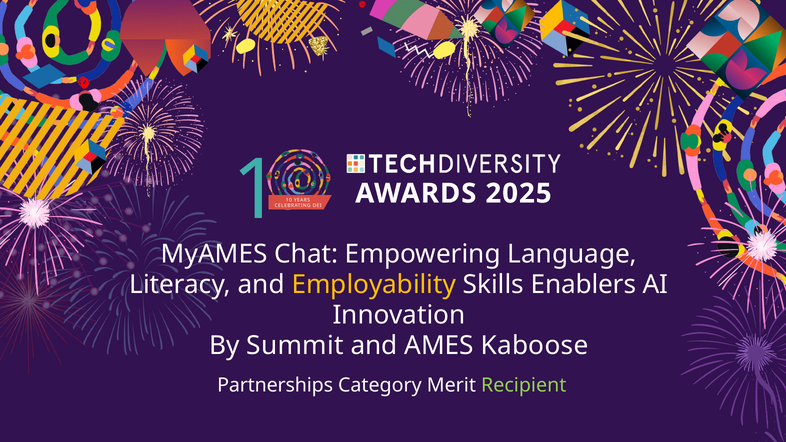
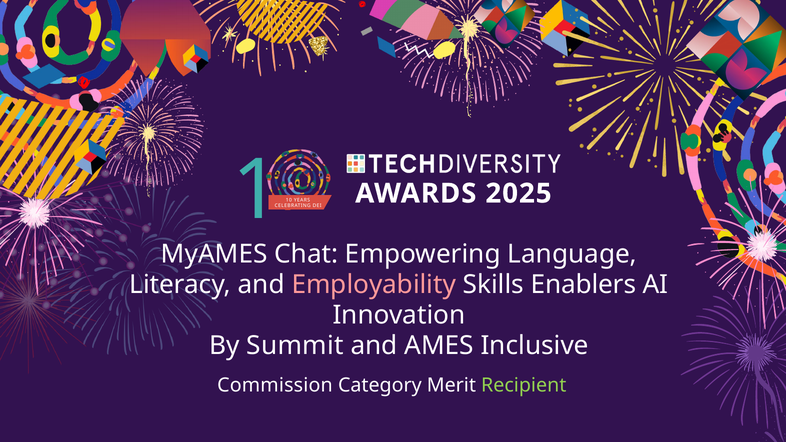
Employability colour: yellow -> pink (374, 285)
Kaboose: Kaboose -> Inclusive (535, 346)
Partnerships: Partnerships -> Commission (275, 385)
